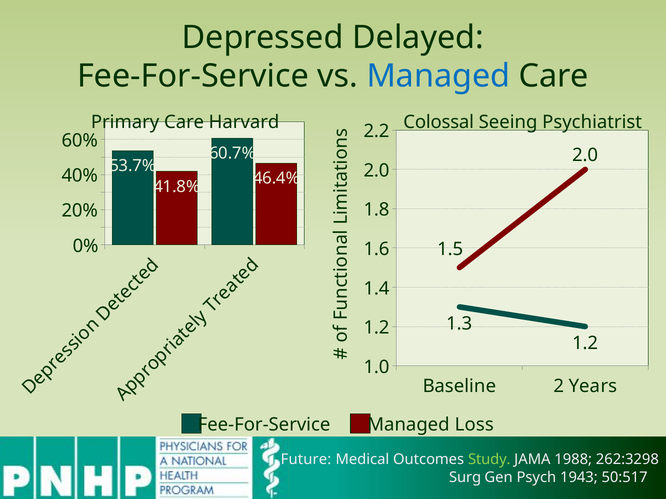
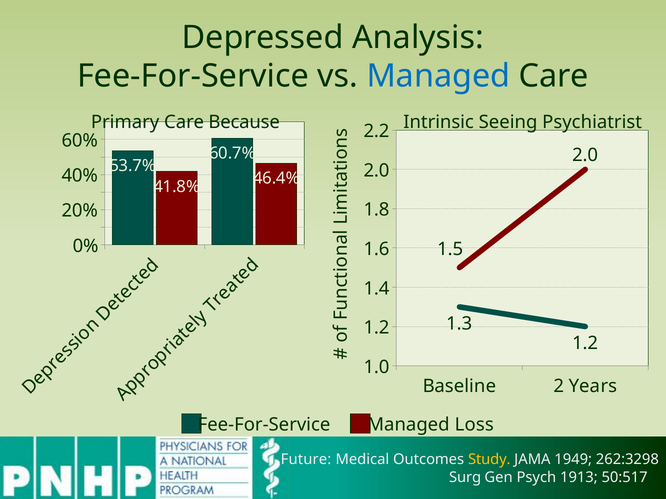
Delayed: Delayed -> Analysis (418, 38)
Colossal: Colossal -> Intrinsic (439, 122)
Harvard: Harvard -> Because (244, 122)
Study colour: light green -> yellow (489, 460)
1988: 1988 -> 1949 (573, 460)
1943: 1943 -> 1913 (579, 478)
